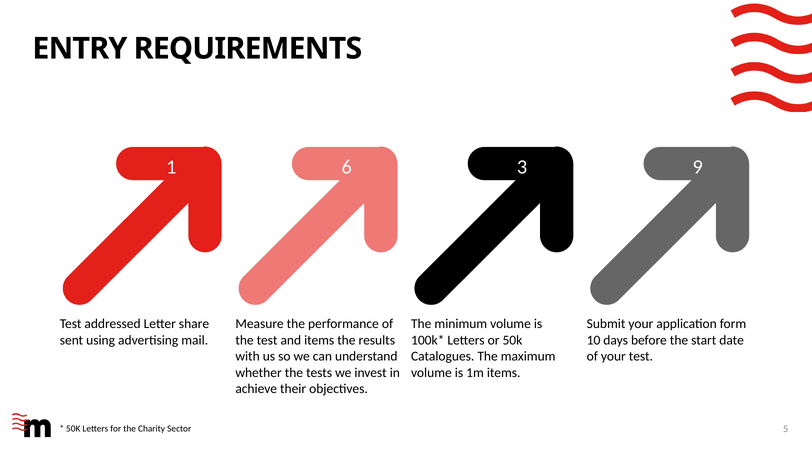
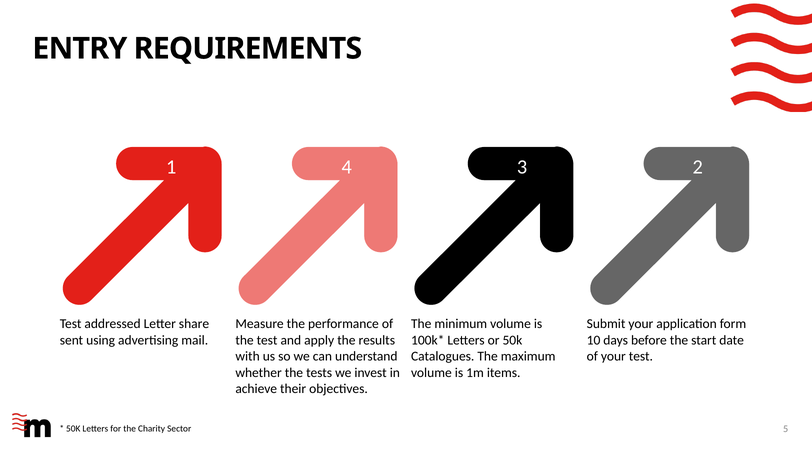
6: 6 -> 4 (347, 168)
9: 9 -> 2 (698, 168)
and items: items -> apply (319, 341)
